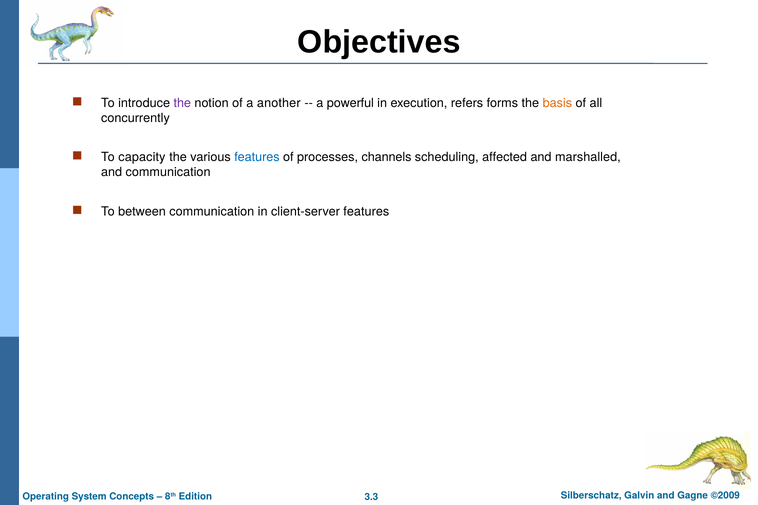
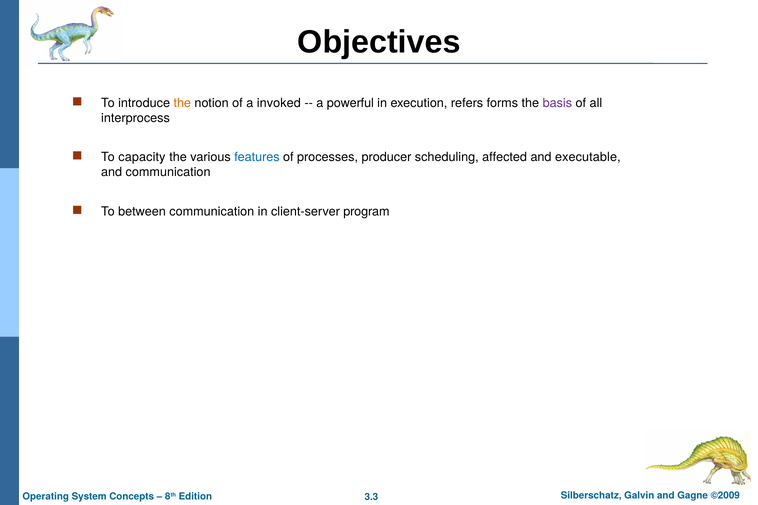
the colour: purple -> orange (182, 103)
another: another -> invoked (279, 103)
basis colour: orange -> purple (557, 103)
concurrently: concurrently -> interprocess (135, 118)
channels: channels -> producer (386, 157)
marshalled: marshalled -> executable (588, 157)
client-server features: features -> program (366, 212)
